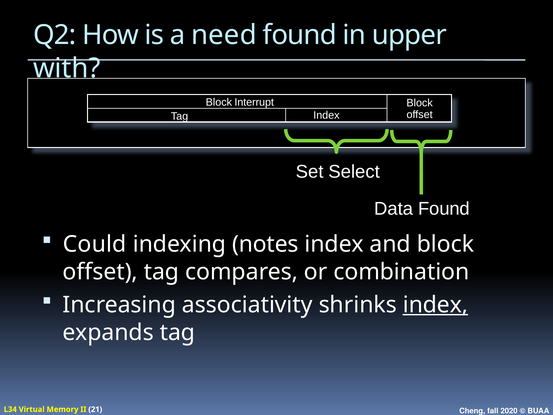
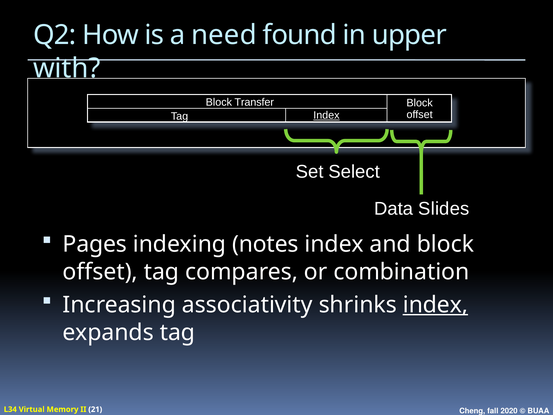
Interrupt: Interrupt -> Transfer (254, 102)
Index underline: none -> present (326, 115)
Data Found: Found -> Slides (444, 209)
Could: Could -> Pages (95, 244)
